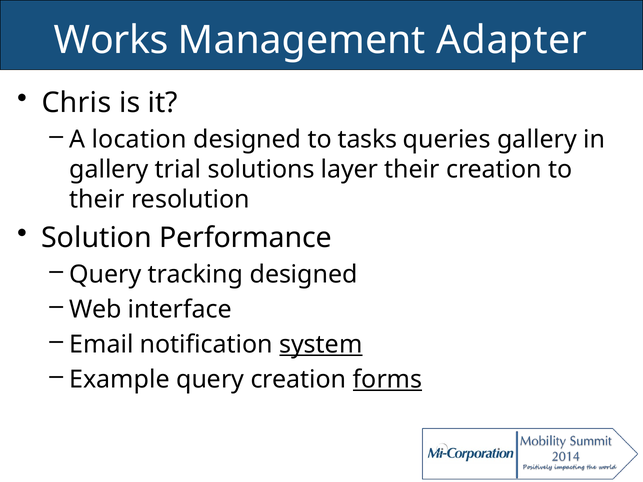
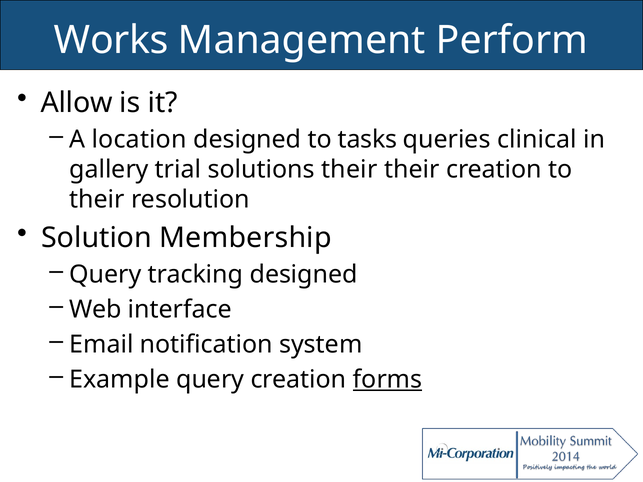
Adapter: Adapter -> Perform (512, 40)
Chris: Chris -> Allow (77, 103)
queries gallery: gallery -> clinical (537, 140)
solutions layer: layer -> their (349, 170)
Performance: Performance -> Membership (245, 238)
system underline: present -> none (321, 345)
